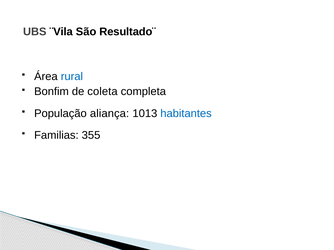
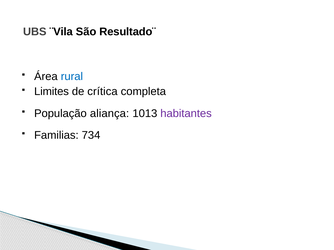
Bonfim: Bonfim -> Limites (52, 92)
coleta: coleta -> crítica (102, 92)
habitantes colour: blue -> purple (186, 114)
355: 355 -> 734 (91, 136)
